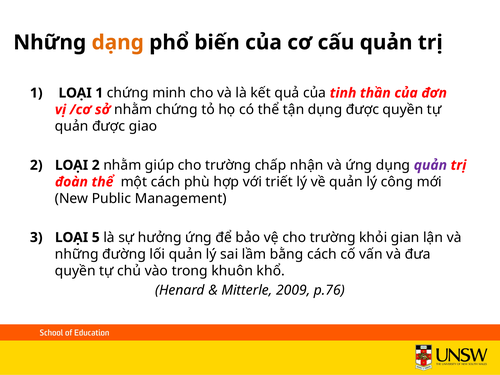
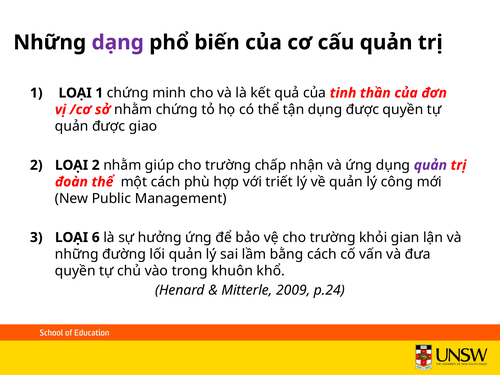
dạng colour: orange -> purple (118, 42)
5: 5 -> 6 (96, 237)
p.76: p.76 -> p.24 (329, 290)
